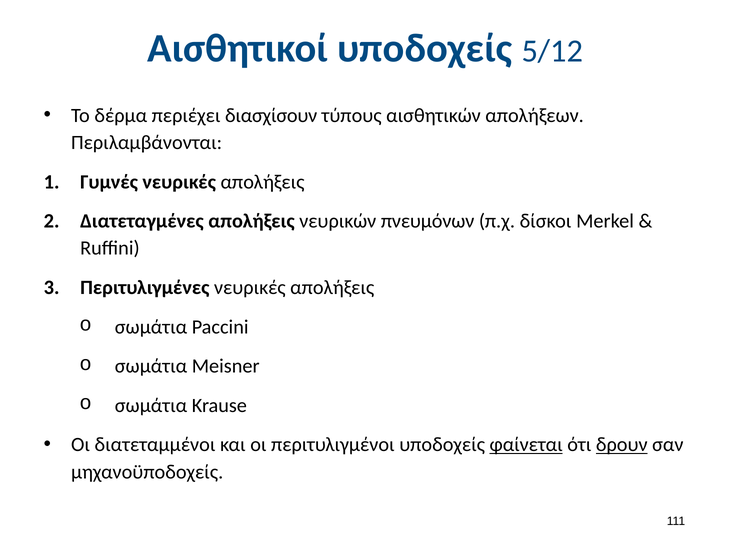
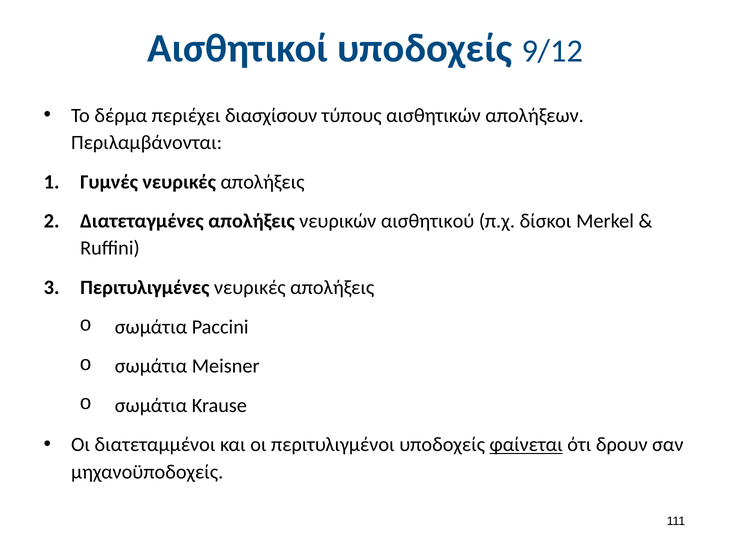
5/12: 5/12 -> 9/12 (552, 51)
πνευμόνων: πνευμόνων -> αισθητικού (428, 221)
δρουν underline: present -> none (622, 445)
